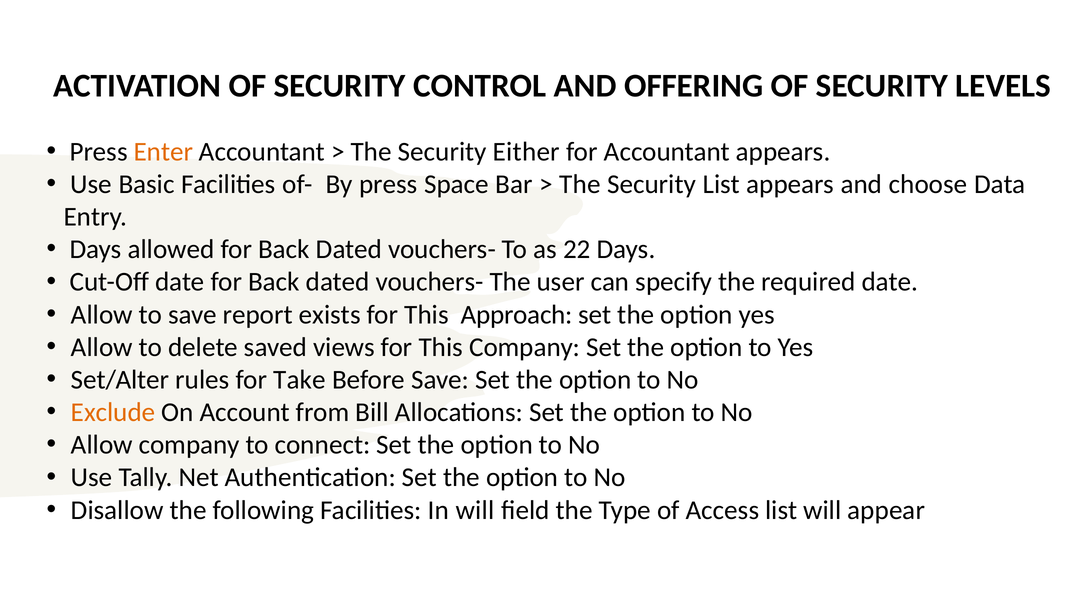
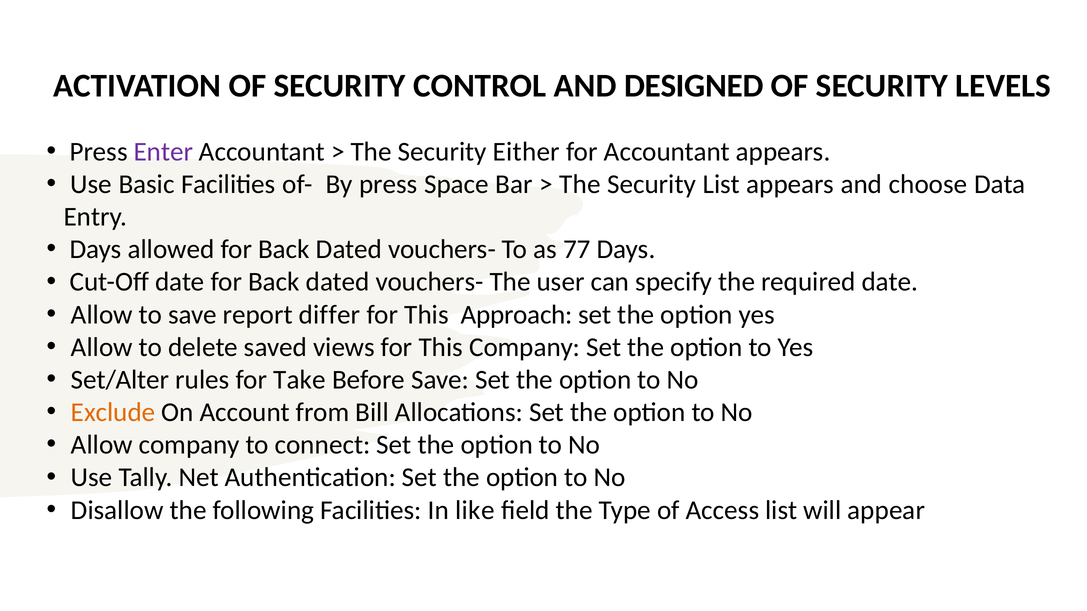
OFFERING: OFFERING -> DESIGNED (694, 86)
Enter colour: orange -> purple (163, 152)
22: 22 -> 77 (577, 250)
exists: exists -> differ (330, 315)
In will: will -> like (475, 510)
